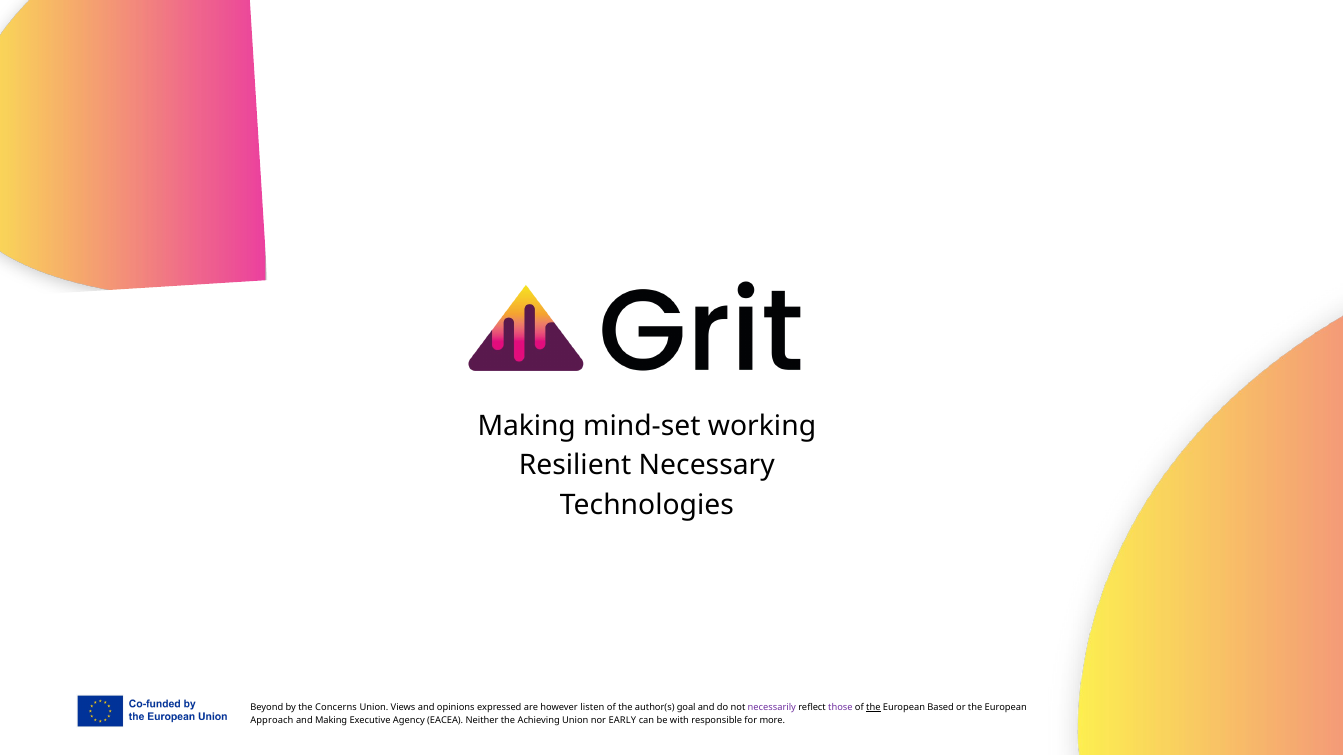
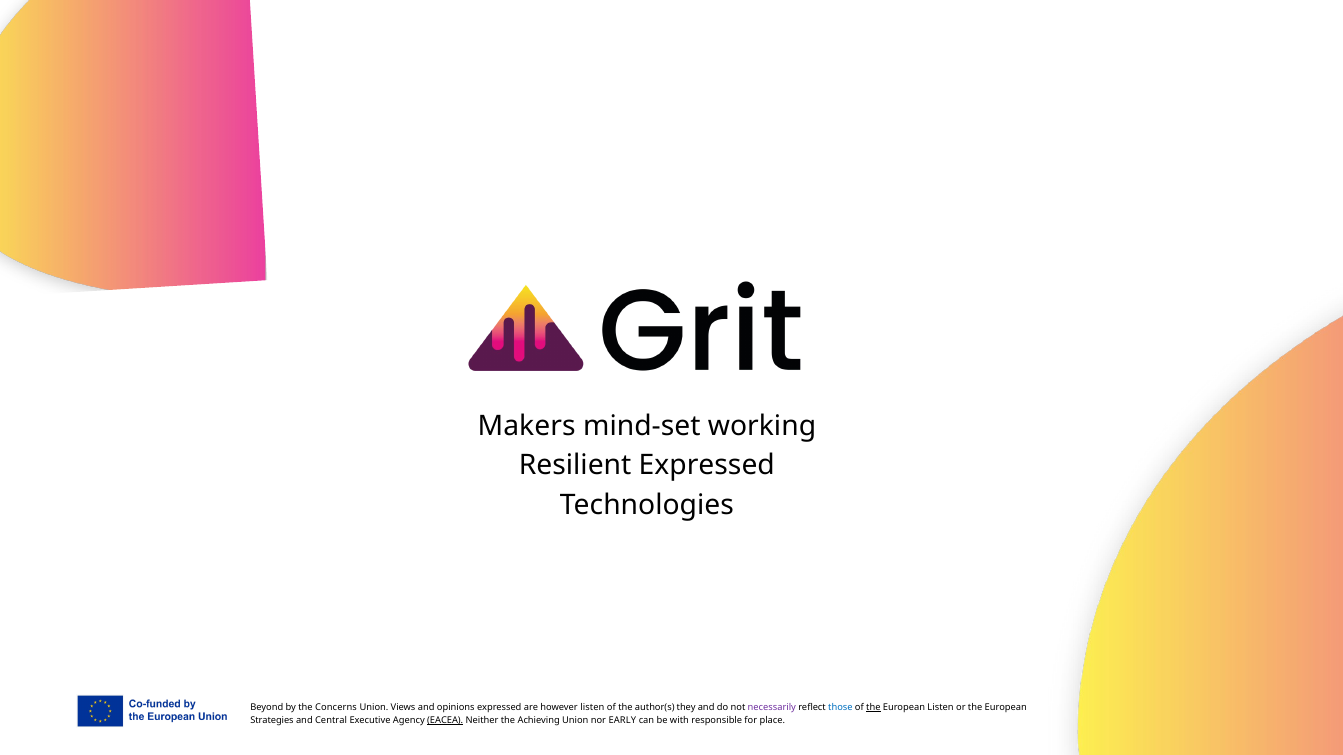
Making: Making -> Makers (527, 426)
Resilient Necessary: Necessary -> Expressed (707, 466)
goal: goal -> they (686, 708)
those colour: purple -> blue (840, 708)
European Based: Based -> Listen (941, 708)
Approach: Approach -> Strategies (272, 721)
and Making: Making -> Central (331, 721)
EACEA underline: none -> present (445, 721)
more: more -> place (772, 721)
